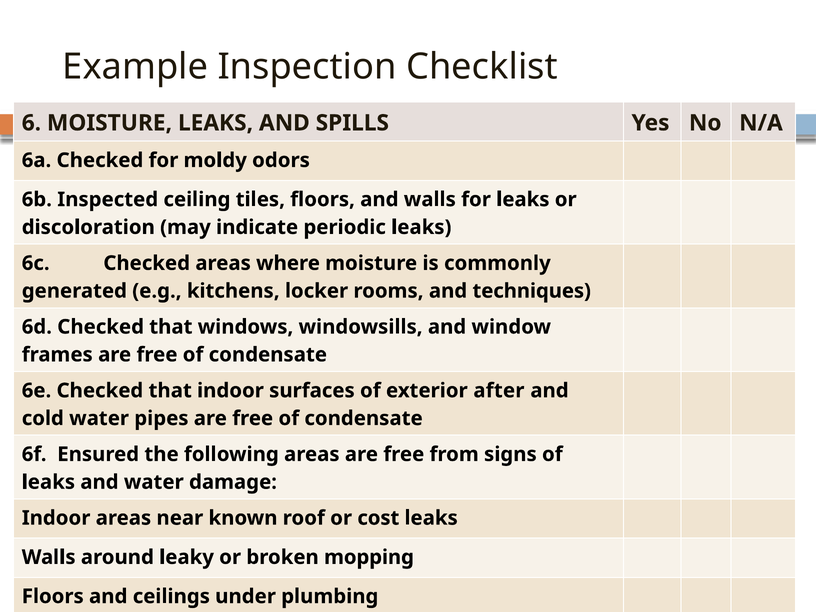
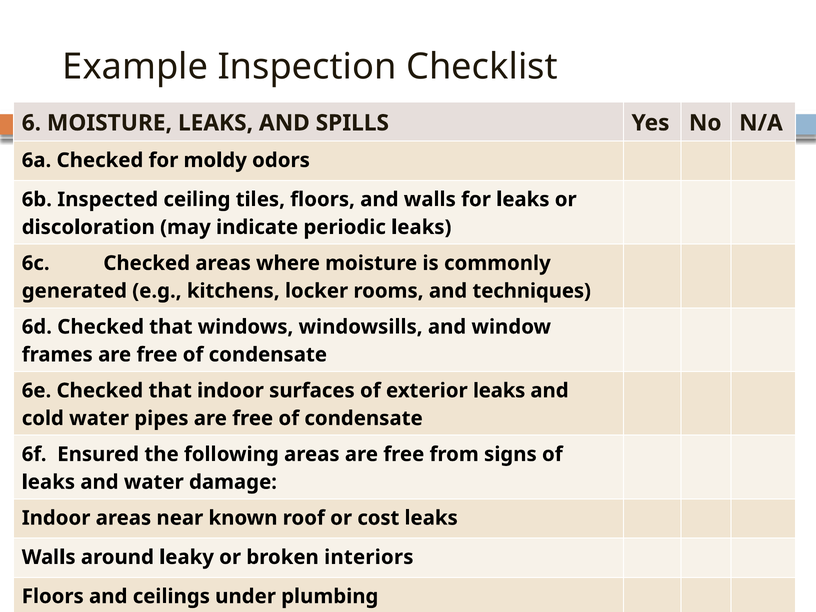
exterior after: after -> leaks (499, 391)
broken mopping: mopping -> interiors (369, 557)
